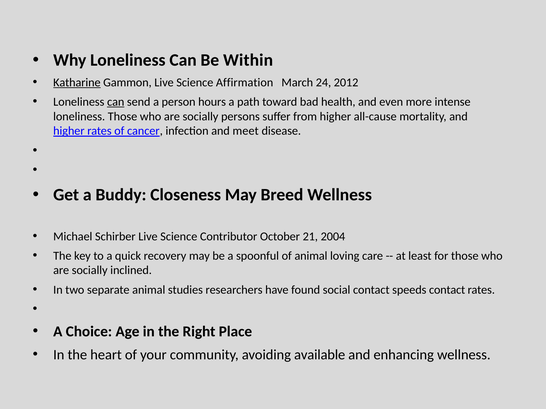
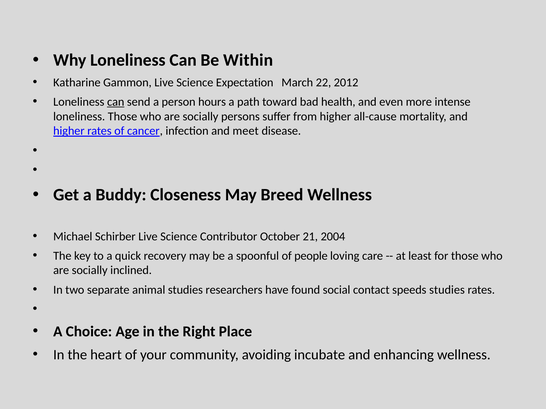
Katharine underline: present -> none (77, 83)
Affirmation: Affirmation -> Expectation (245, 83)
24: 24 -> 22 (323, 83)
of animal: animal -> people (311, 256)
speeds contact: contact -> studies (447, 290)
available: available -> incubate (320, 355)
